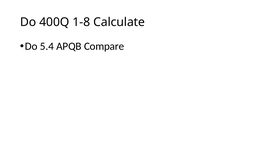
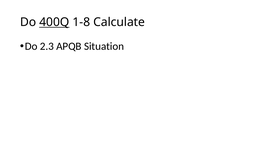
400Q underline: none -> present (54, 22)
5.4: 5.4 -> 2.3 (47, 46)
Compare: Compare -> Situation (104, 46)
